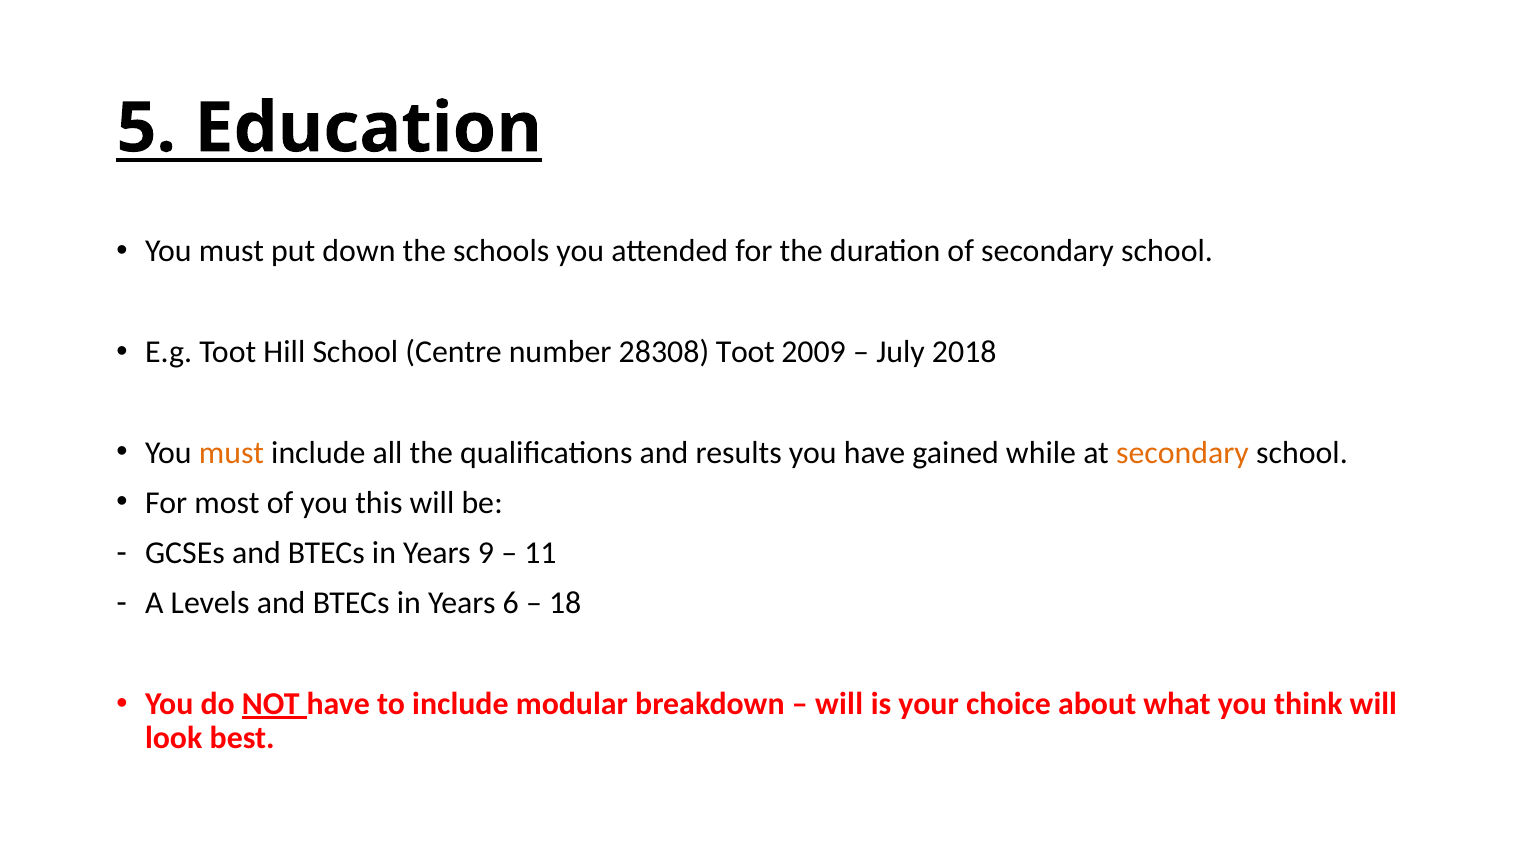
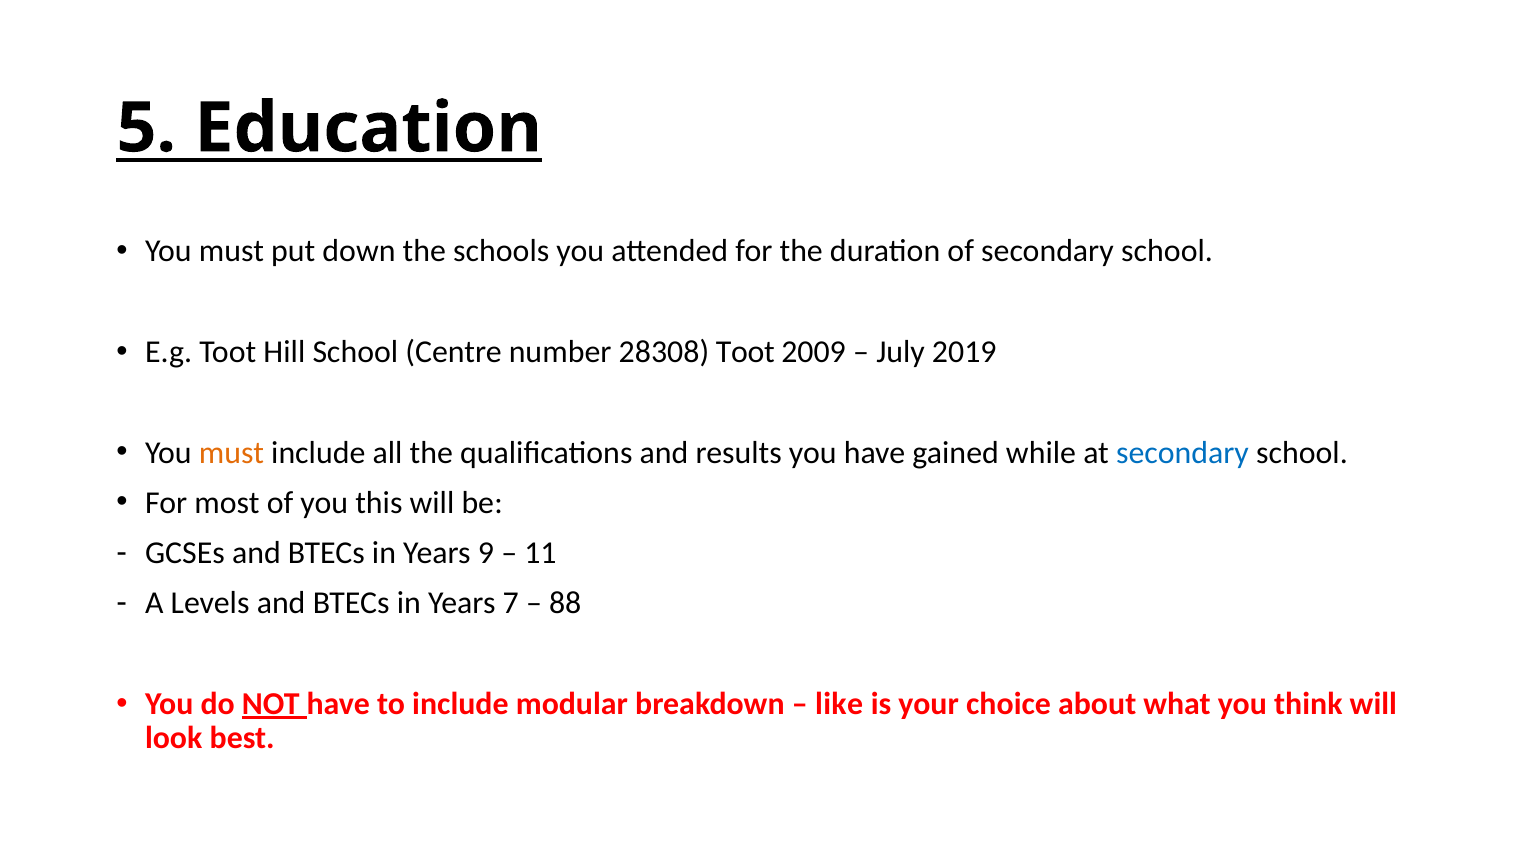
2018: 2018 -> 2019 (964, 352)
secondary colour: orange -> blue (1182, 453)
6: 6 -> 7 (511, 604)
18: 18 -> 88 (565, 604)
will: will -> like (839, 704)
